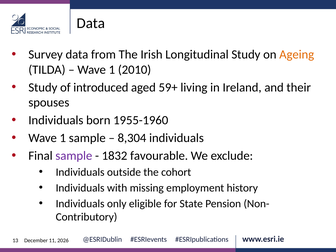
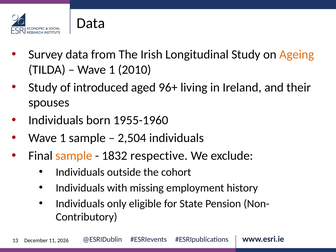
59+: 59+ -> 96+ (168, 87)
8,304: 8,304 -> 2,504 (132, 138)
sample colour: purple -> orange (74, 156)
favourable: favourable -> respective (159, 156)
